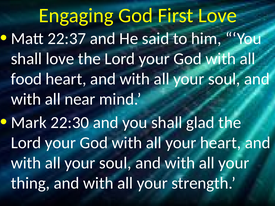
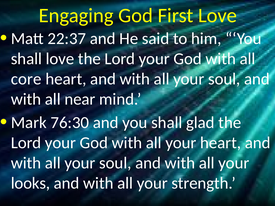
food: food -> core (26, 79)
22:30: 22:30 -> 76:30 (70, 123)
thing: thing -> looks (30, 183)
